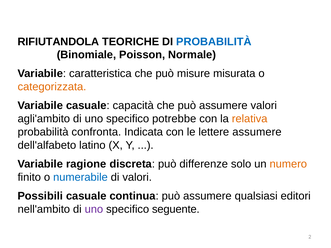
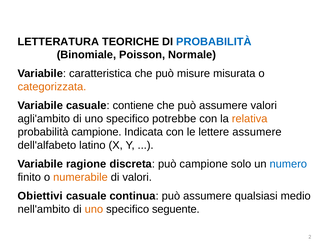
RIFIUTANDOLA: RIFIUTANDOLA -> LETTERATURA (58, 42)
capacità: capacità -> contiene (133, 106)
probabilità confronta: confronta -> campione (96, 132)
può differenze: differenze -> campione (204, 164)
numero colour: orange -> blue (288, 164)
numerabile colour: blue -> orange (80, 177)
Possibili: Possibili -> Obiettivi (40, 196)
editori: editori -> medio (296, 196)
uno colour: purple -> orange (94, 209)
